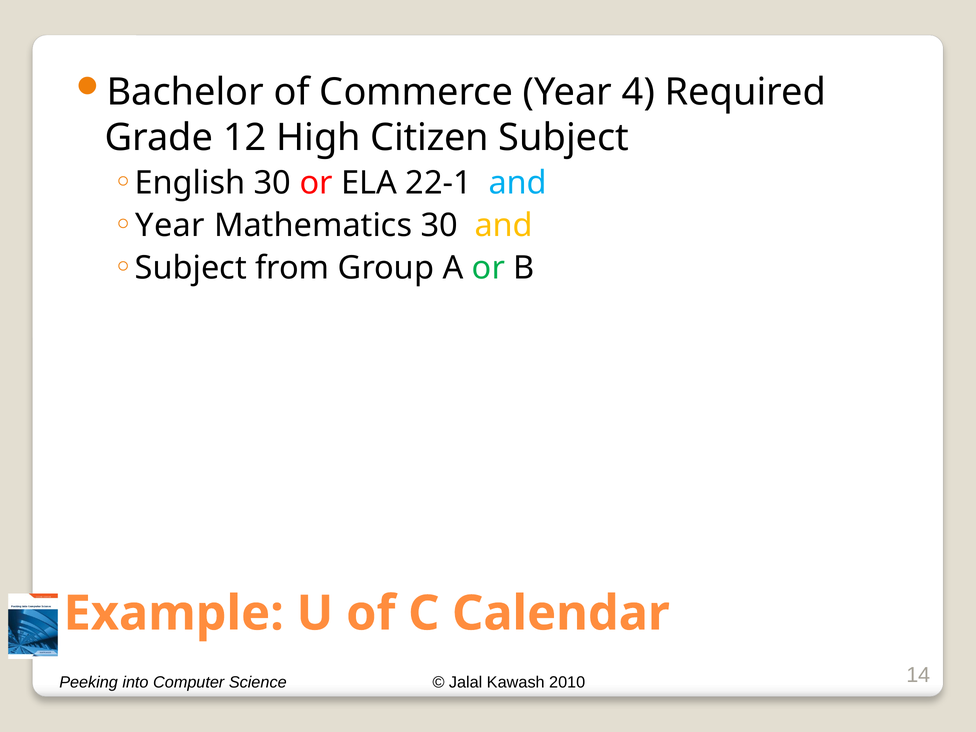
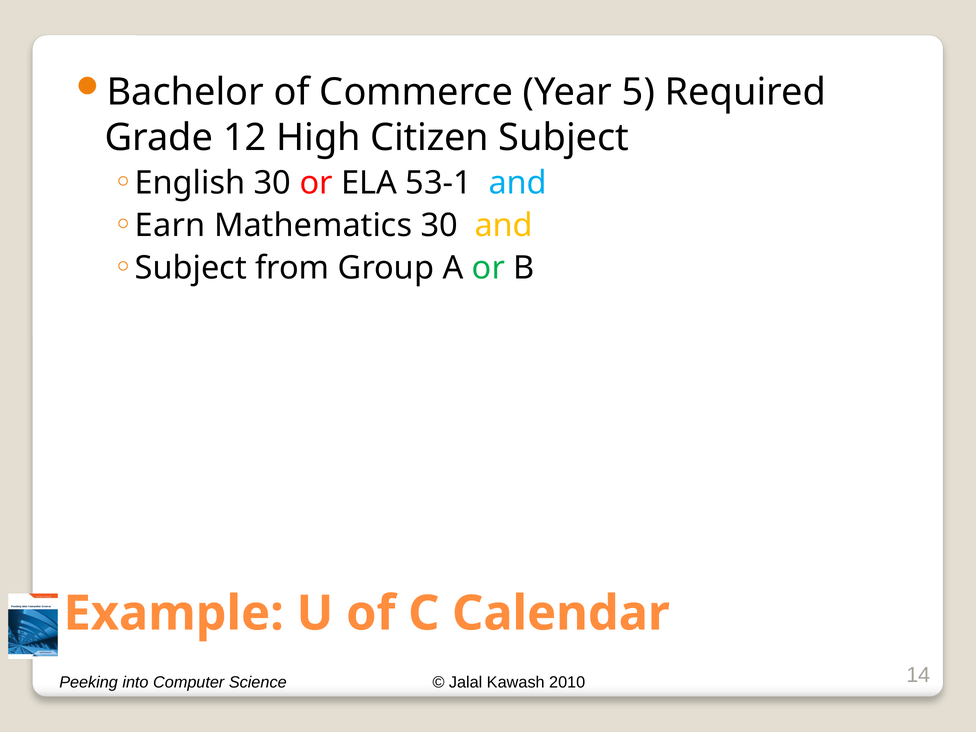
4: 4 -> 5 (638, 92)
22-1: 22-1 -> 53-1 (439, 183)
Year: Year -> Earn (170, 225)
